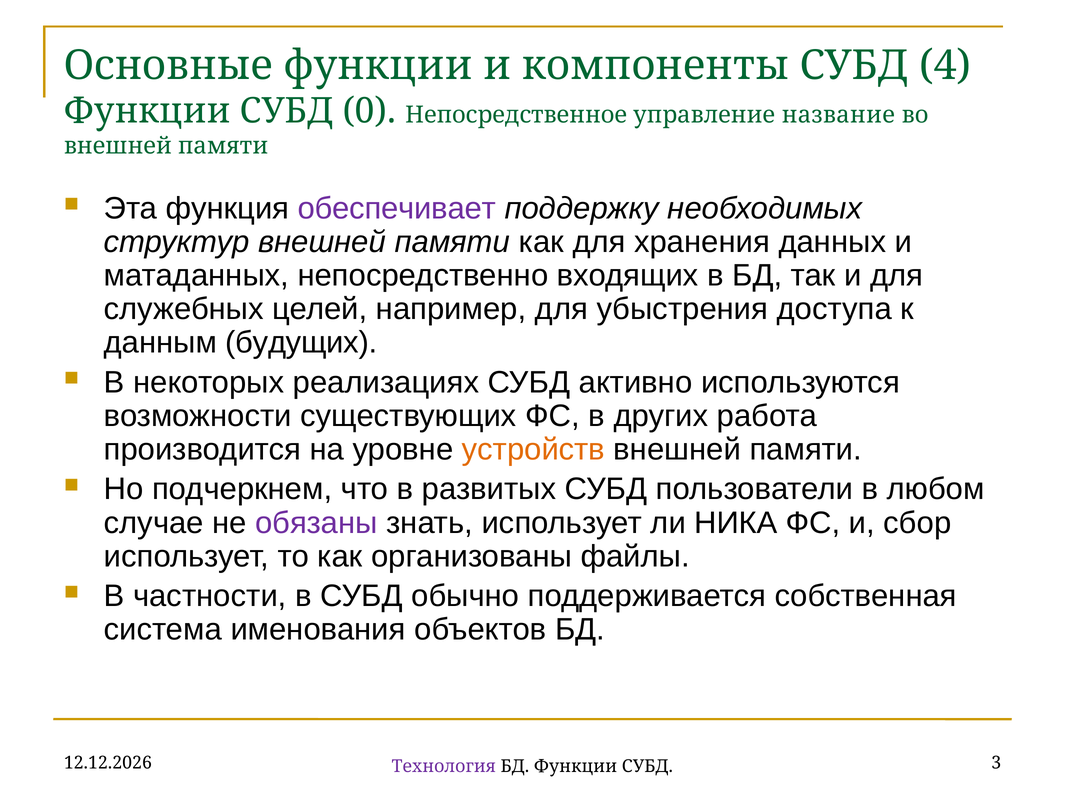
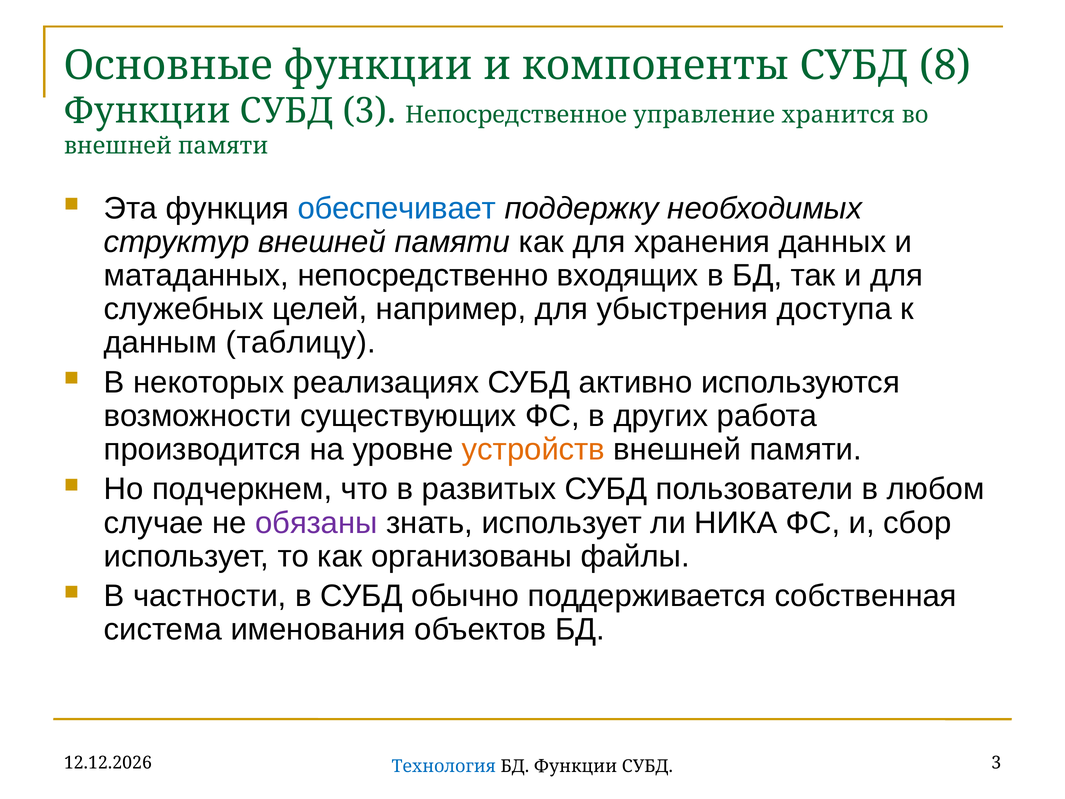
4: 4 -> 8 (945, 65)
0: 0 -> 3 (369, 111)
название: название -> хранится (838, 115)
обеспечивает colour: purple -> blue (397, 208)
будущих: будущих -> таблицу (301, 342)
Технология colour: purple -> blue (444, 766)
